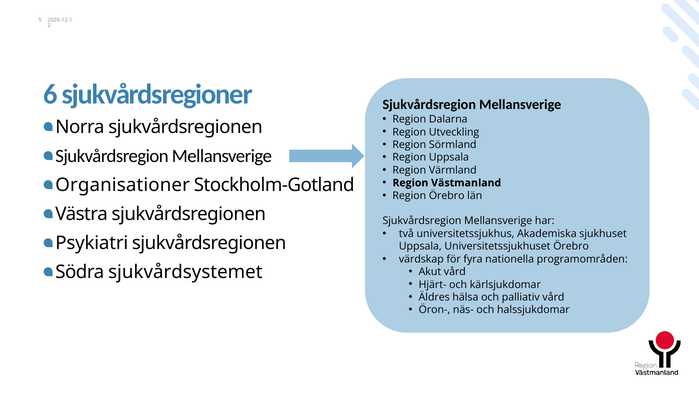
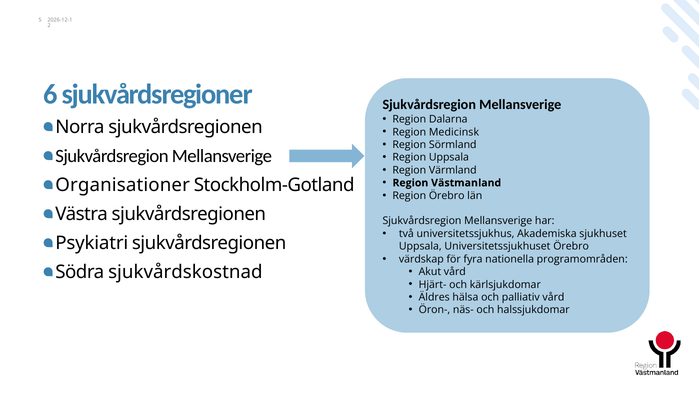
Utveckling: Utveckling -> Medicinsk (454, 132)
sjukvårdsystemet: sjukvårdsystemet -> sjukvårdskostnad (185, 272)
